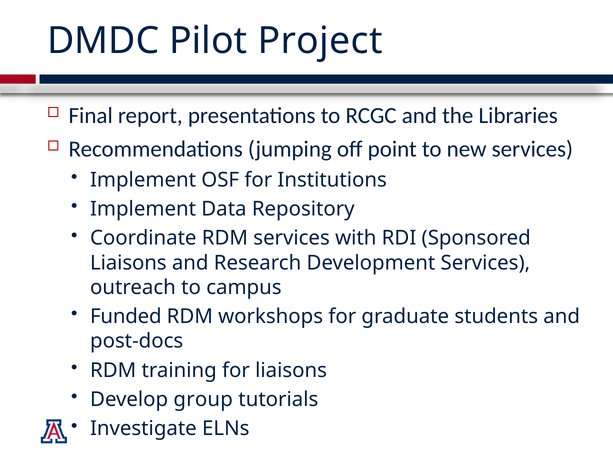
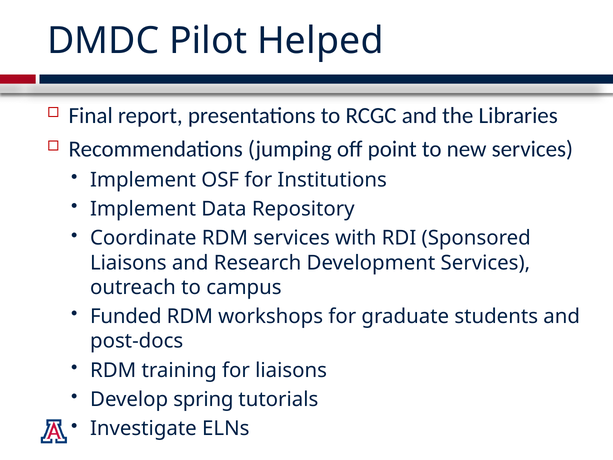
Project: Project -> Helped (320, 41)
group: group -> spring (203, 399)
